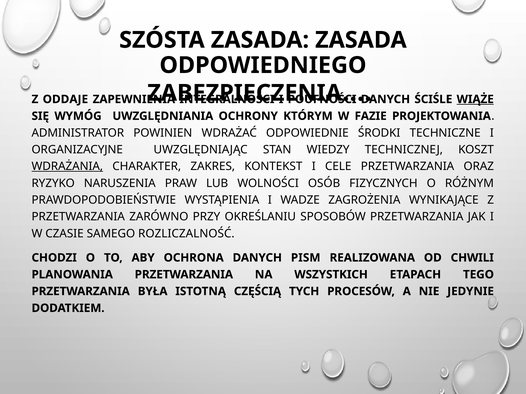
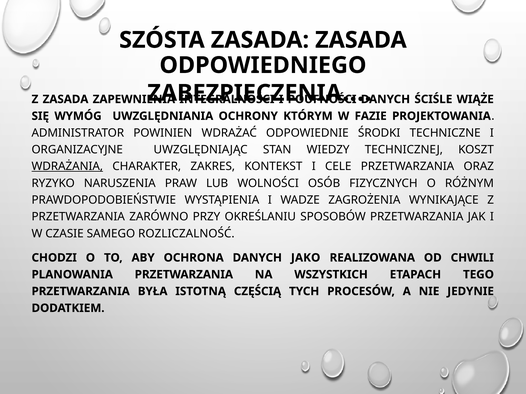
Z ODDAJE: ODDAJE -> ZASADA (65, 99)
WIĄŻE underline: present -> none (475, 99)
PISM: PISM -> JAKO (306, 258)
